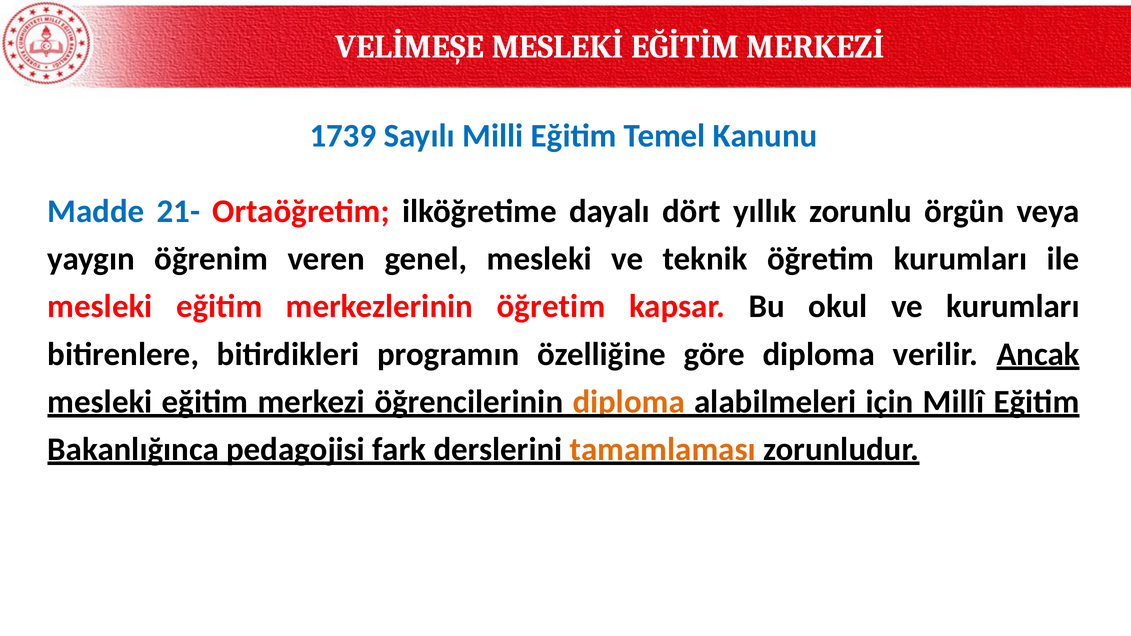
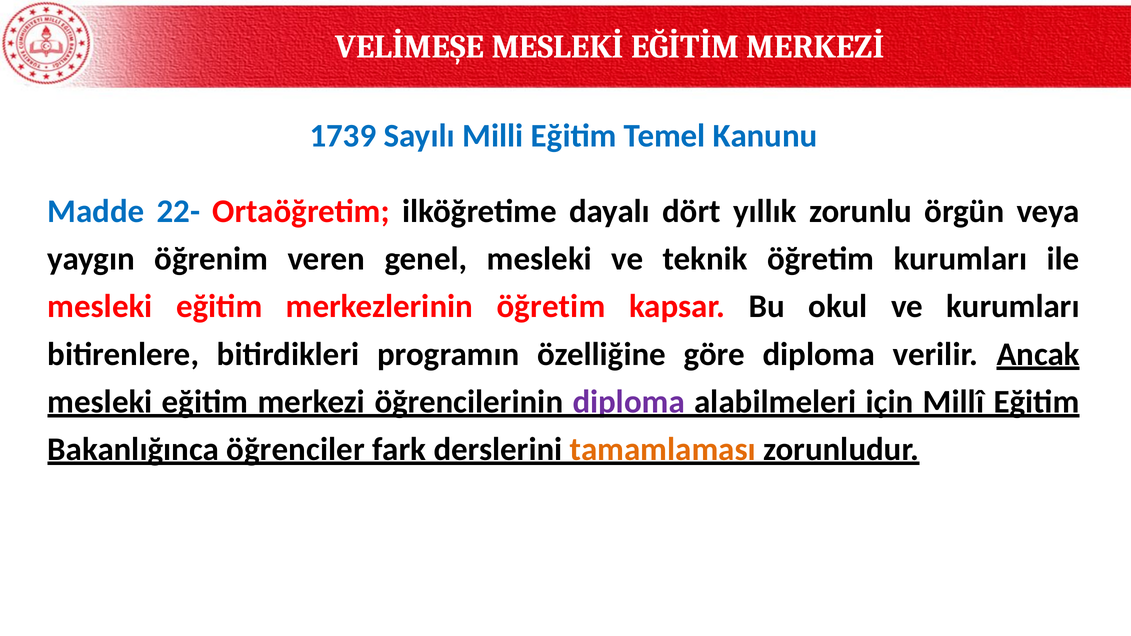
21-: 21- -> 22- (178, 212)
diploma colour: orange -> purple (629, 402)
pedagojisi: pedagojisi -> öğrenciler (296, 449)
